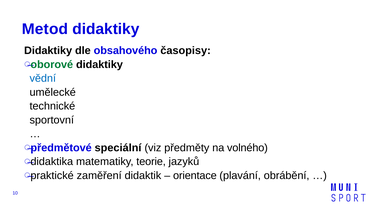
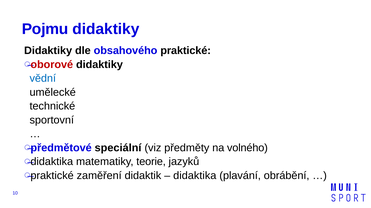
Metod: Metod -> Pojmu (45, 29)
obsahového časopisy: časopisy -> praktické (186, 51)
oborové colour: green -> red (52, 65)
orientace: orientace -> didaktika (195, 176)
